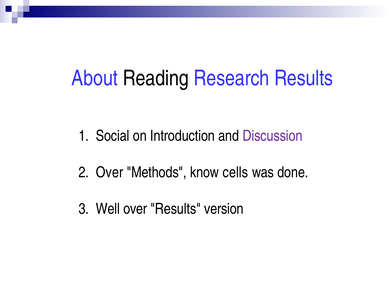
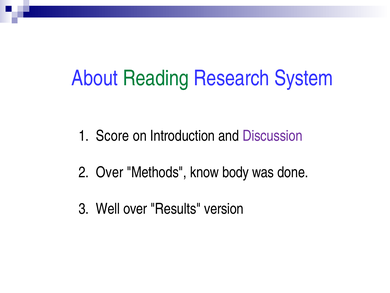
Reading colour: black -> green (156, 78)
Research Results: Results -> System (304, 78)
Social: Social -> Score (113, 136)
cells: cells -> body (236, 172)
